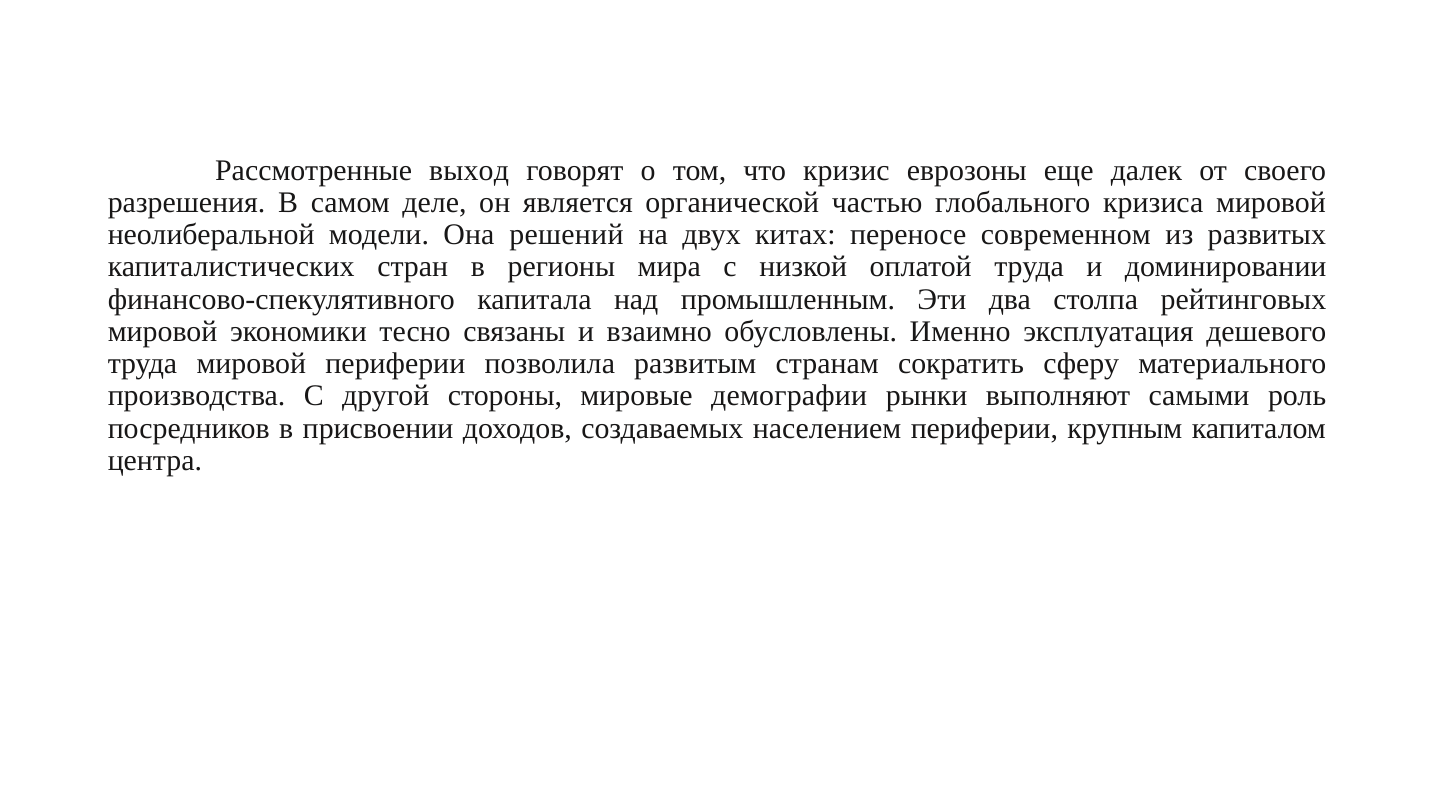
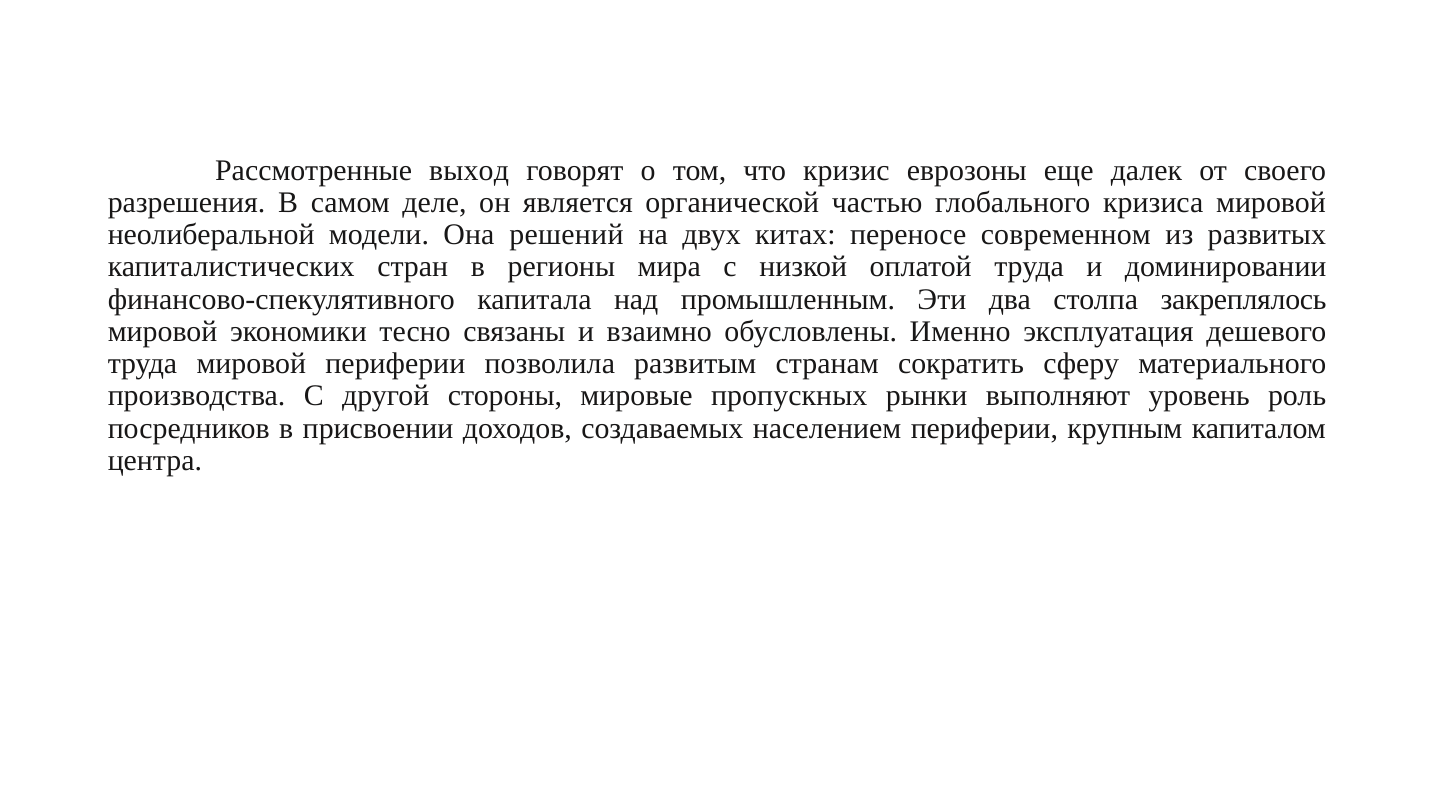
рейтинговых: рейтинговых -> закреплялось (1244, 299)
демографии: демографии -> пропускных (789, 396)
самыми: самыми -> уровень (1199, 396)
